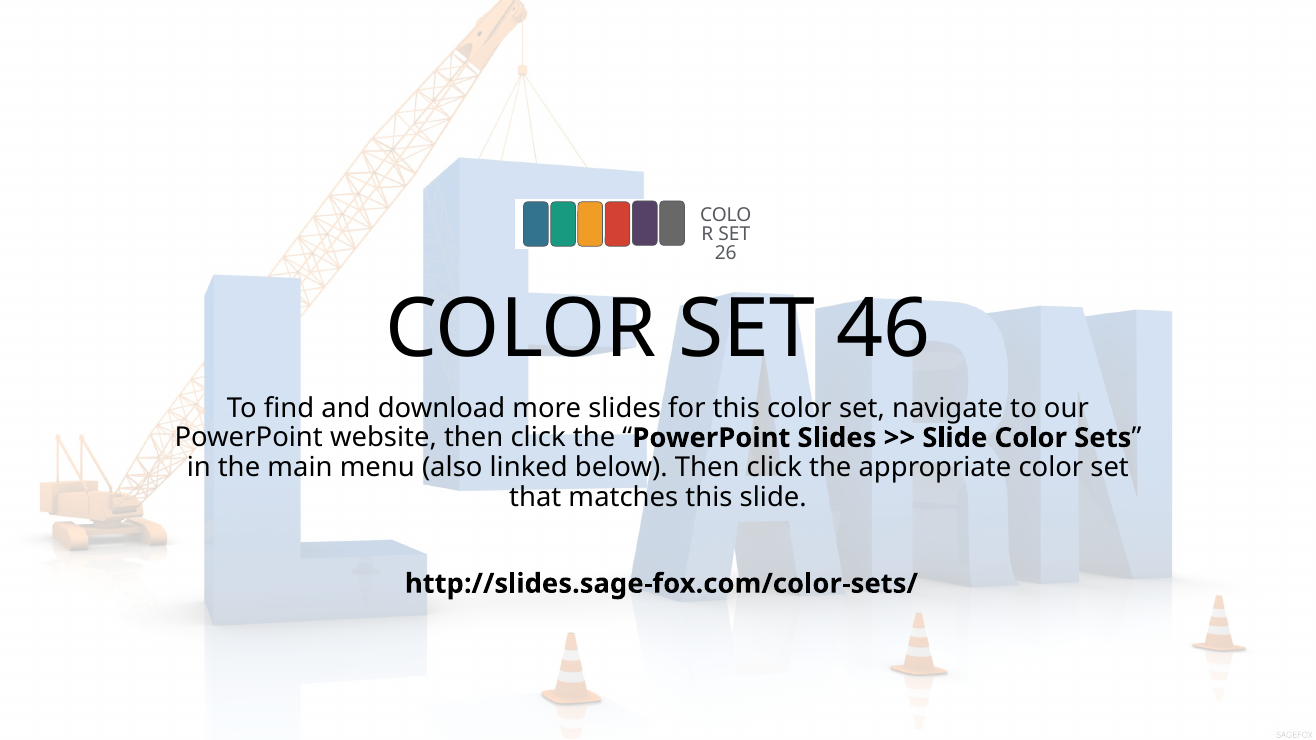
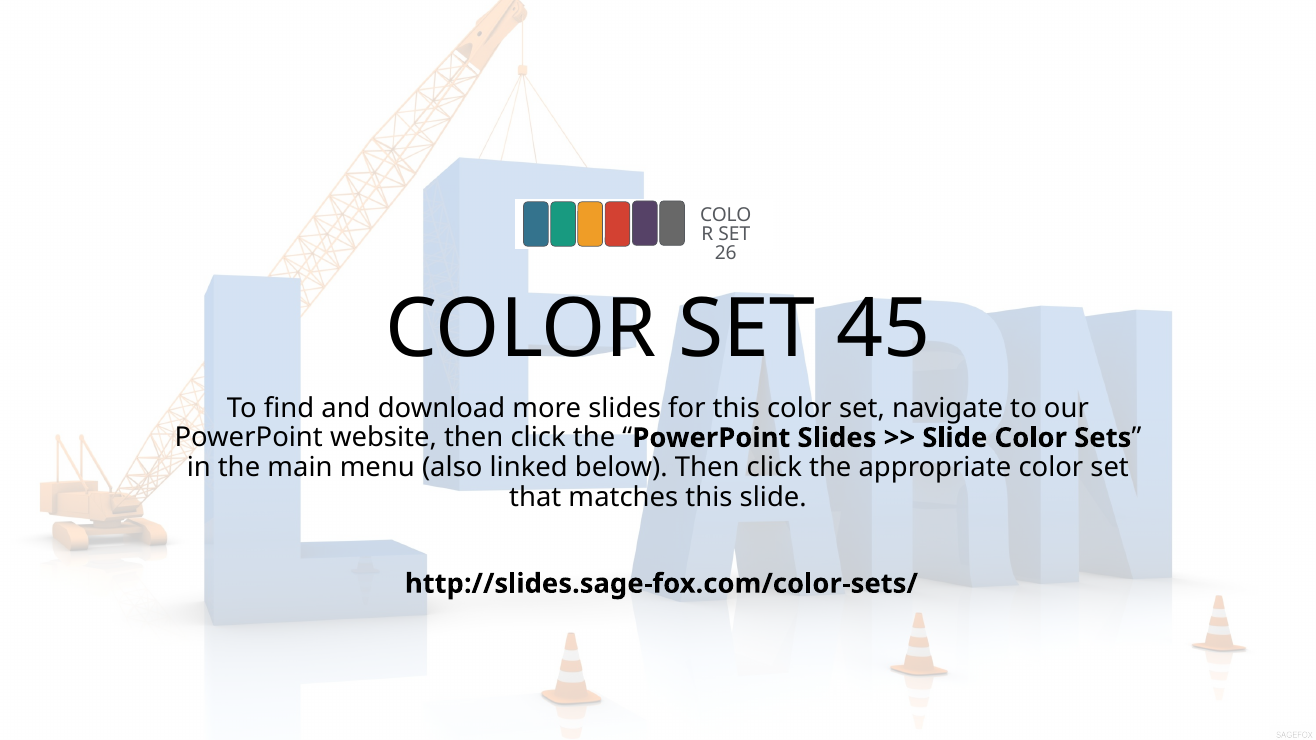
46: 46 -> 45 (883, 329)
